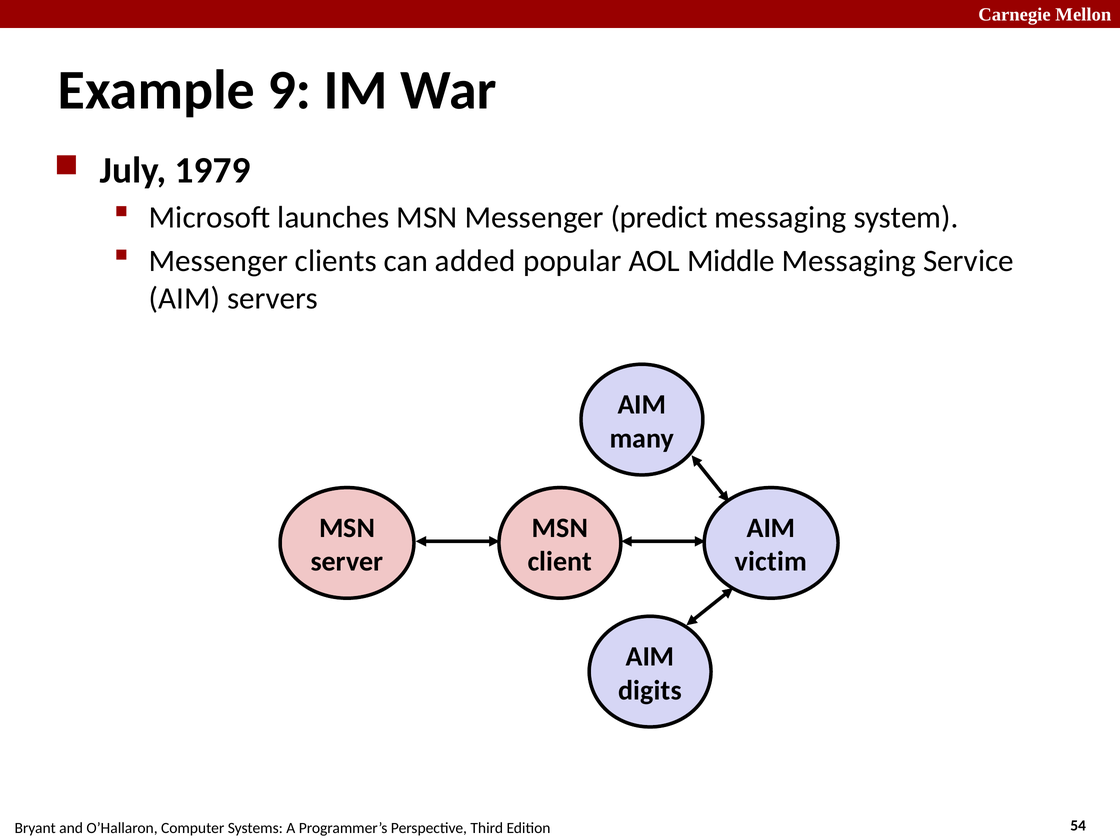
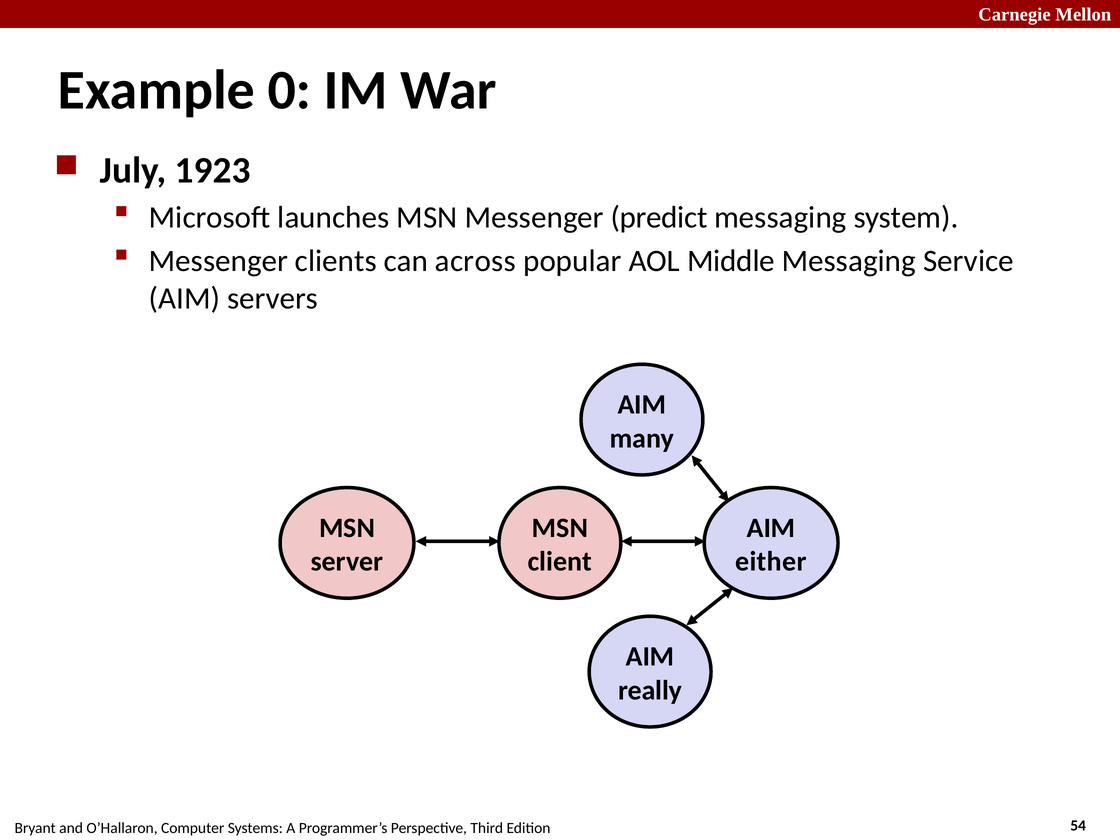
9: 9 -> 0 (289, 90)
1979: 1979 -> 1923 (213, 171)
added: added -> across (475, 261)
victim: victim -> either (771, 562)
digits: digits -> really (650, 690)
